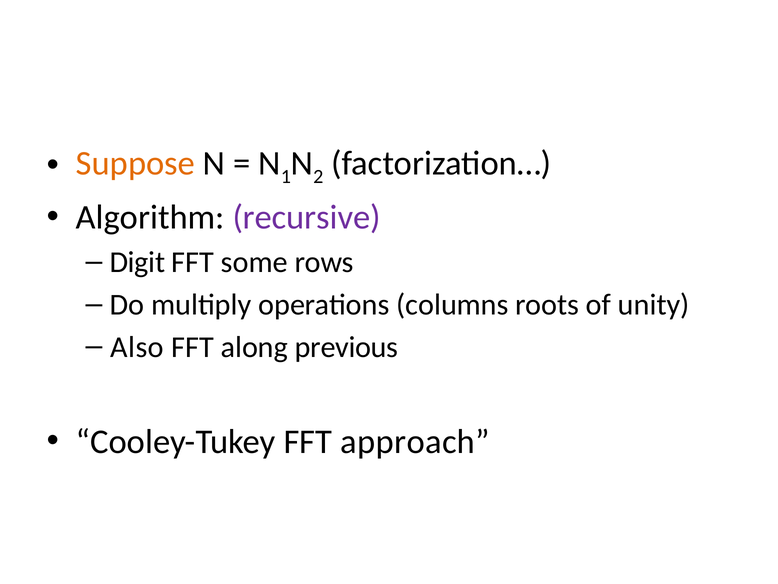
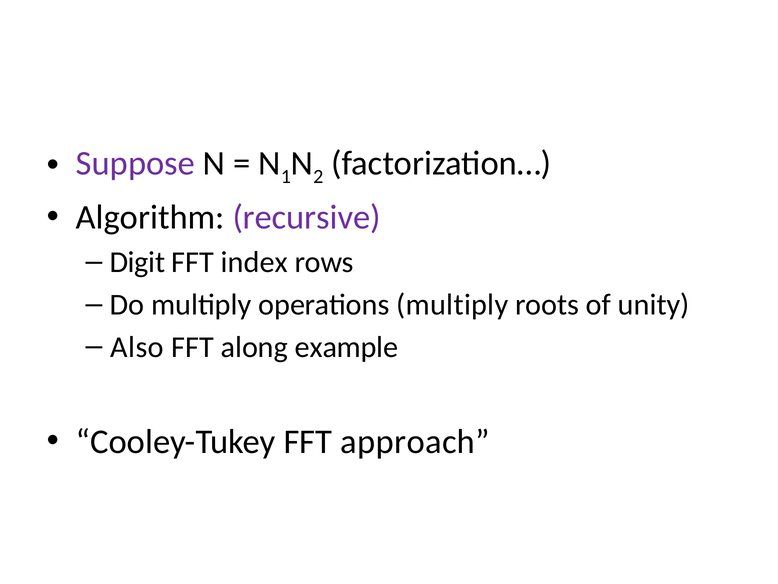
Suppose colour: orange -> purple (136, 163)
some: some -> index (254, 262)
operations columns: columns -> multiply (452, 304)
previous: previous -> example (346, 347)
